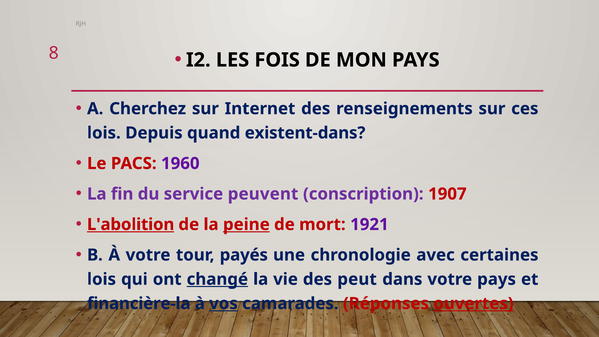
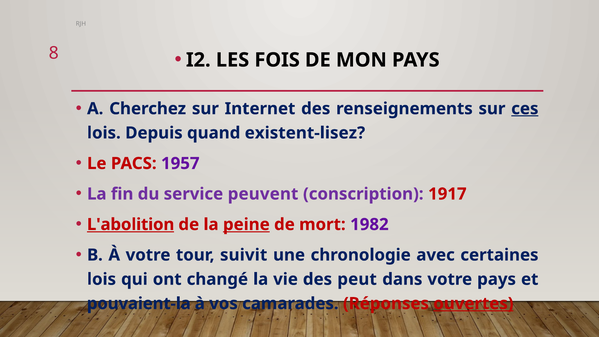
ces underline: none -> present (525, 109)
existent-dans: existent-dans -> existent-lisez (305, 133)
1960: 1960 -> 1957 (180, 163)
1907: 1907 -> 1917 (447, 194)
1921: 1921 -> 1982 (369, 224)
payés: payés -> suivit (244, 255)
changé underline: present -> none (217, 279)
financière-la: financière-la -> pouvaient-la (139, 303)
vos underline: present -> none (223, 303)
